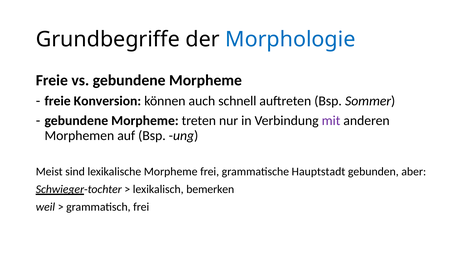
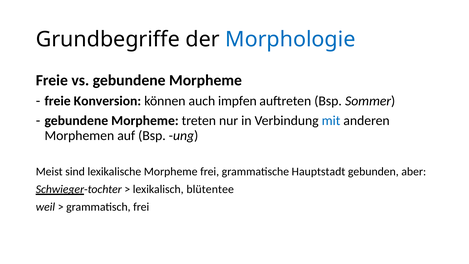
schnell: schnell -> impfen (237, 101)
mit colour: purple -> blue (331, 121)
bemerken: bemerken -> blütentee (210, 189)
